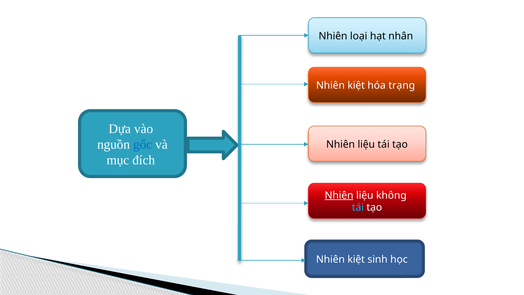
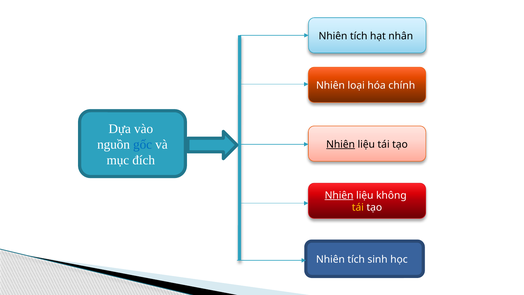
loại: loại -> tích (359, 36)
kiệt: kiệt -> loại (356, 85)
trạng: trạng -> chính (402, 85)
Nhiên underline: none -> present (341, 144)
tái colour: light blue -> yellow (358, 207)
kiệt: kiệt -> tích (356, 259)
